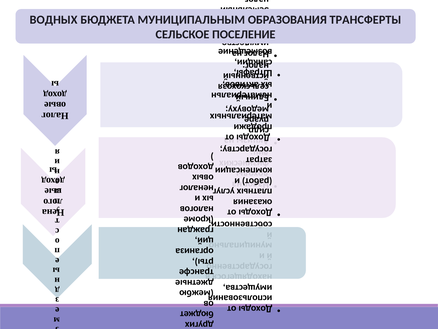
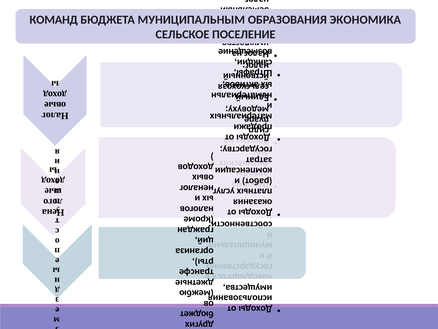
ВОДНЫХ: ВОДНЫХ -> КОМАНД (54, 20)
ТРАНСФЕРТЫ: ТРАНСФЕРТЫ -> ЭКОНОМИКА (365, 20)
